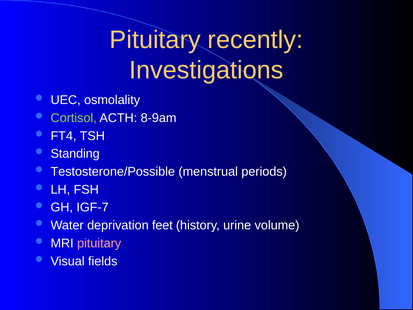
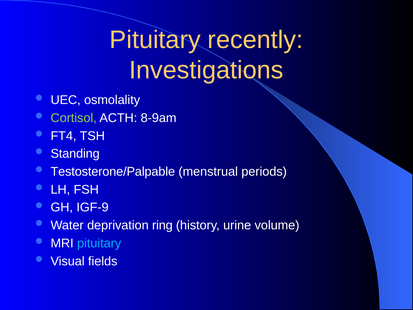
Testosterone/Possible: Testosterone/Possible -> Testosterone/Palpable (113, 172)
IGF-7: IGF-7 -> IGF-9 (93, 207)
feet: feet -> ring (162, 225)
pituitary colour: pink -> light blue (99, 243)
